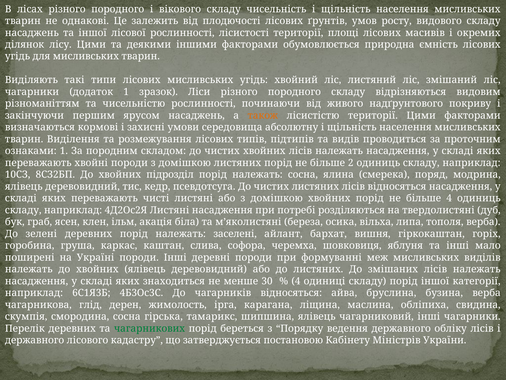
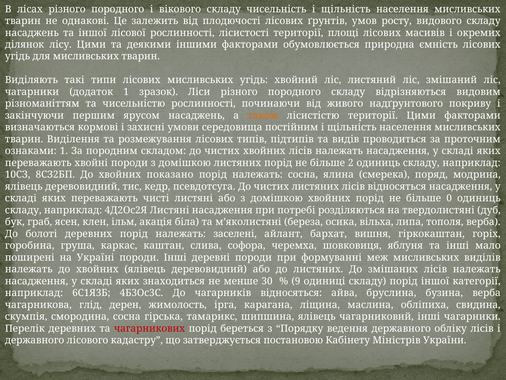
абсолютну: абсолютну -> постійним (292, 127)
підрозділ: підрозділ -> показано (170, 174)
більше 4: 4 -> 0 (449, 198)
зелені: зелені -> болоті (41, 234)
4: 4 -> 9 (296, 281)
чагарникових colour: green -> red (150, 328)
